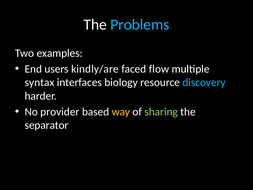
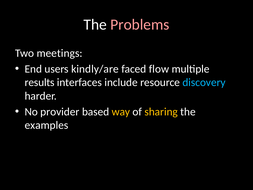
Problems colour: light blue -> pink (140, 24)
examples: examples -> meetings (60, 53)
syntax: syntax -> results (40, 82)
biology: biology -> include (121, 82)
sharing colour: light green -> yellow (161, 112)
separator: separator -> examples (47, 125)
